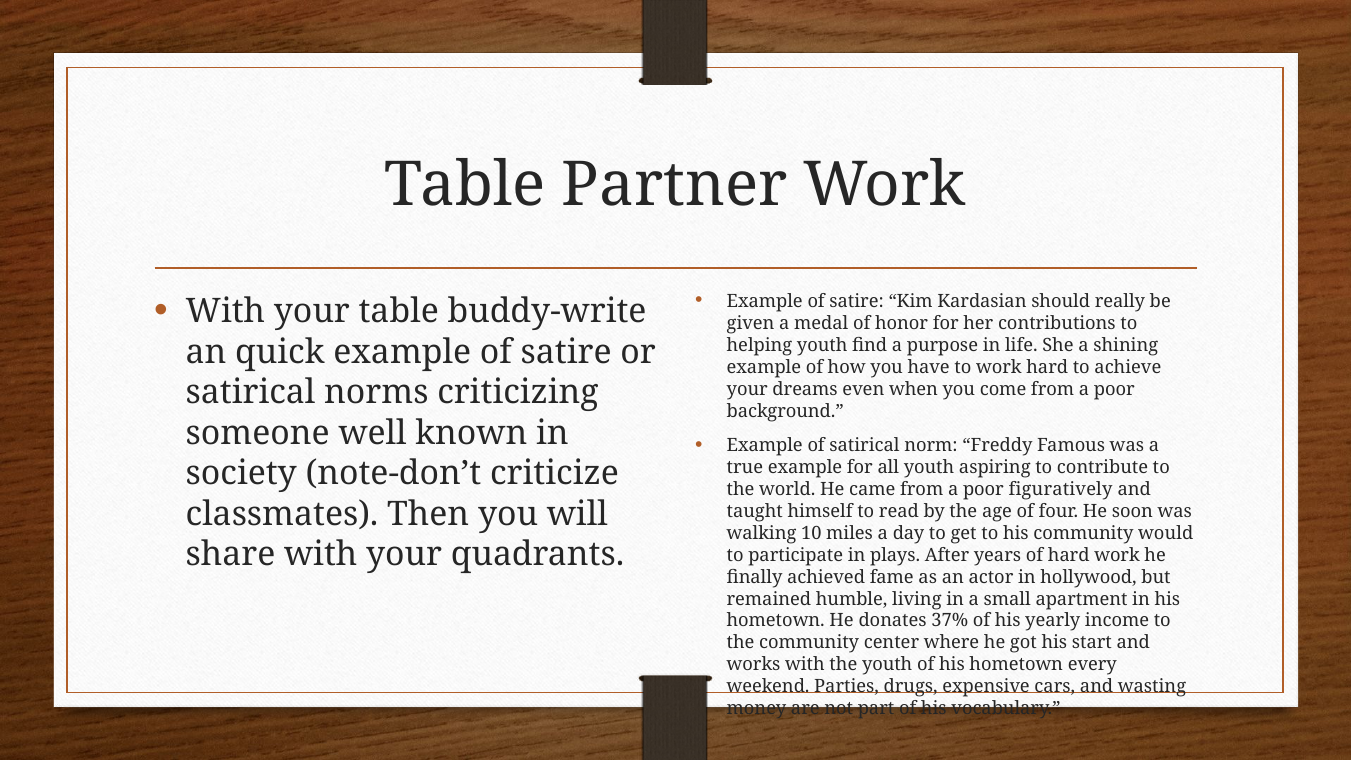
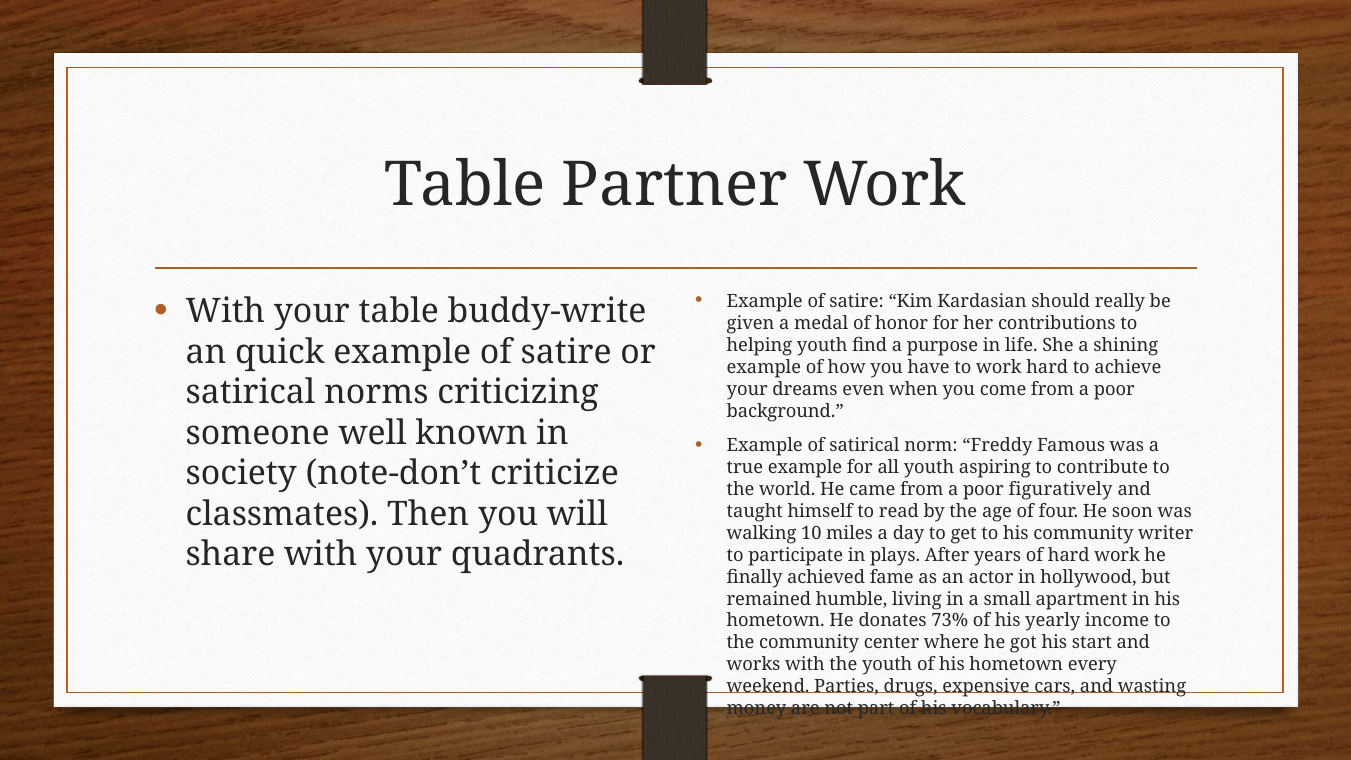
would: would -> writer (1166, 533)
37%: 37% -> 73% (950, 621)
